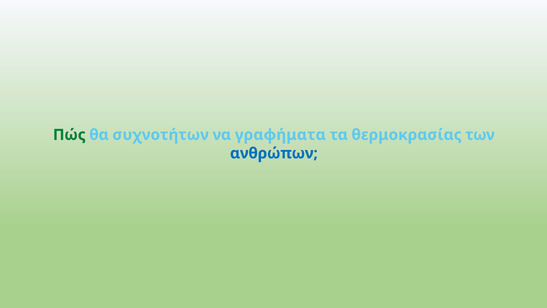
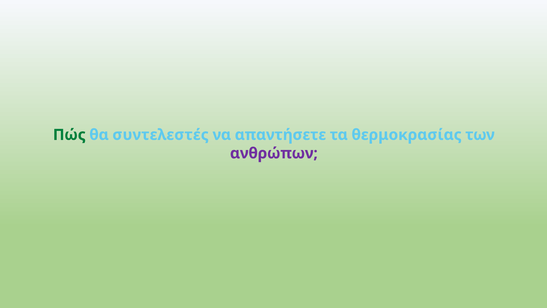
συχνοτήτων: συχνοτήτων -> συντελεστές (161, 135)
γραφήματα: γραφήματα -> απαντήσετε (280, 135)
ανθρώπων colour: blue -> purple (274, 153)
